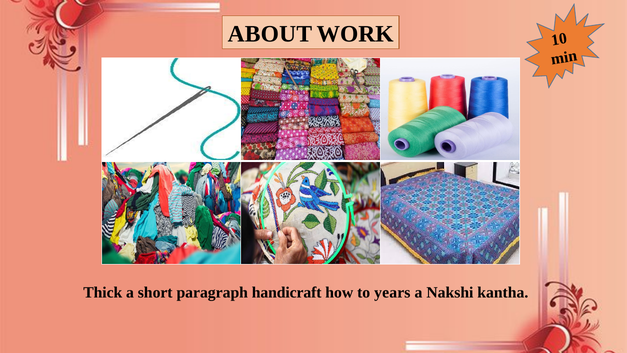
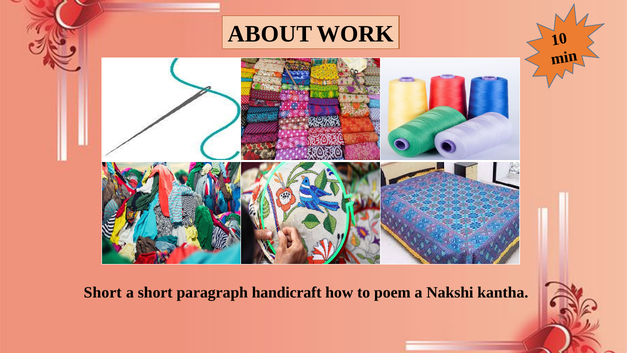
Thick: Thick -> Short (103, 292)
years: years -> poem (392, 292)
